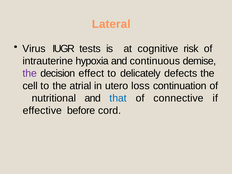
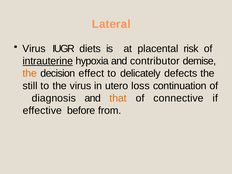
tests: tests -> diets (90, 49)
cognitive: cognitive -> placental (158, 49)
intrauterine underline: none -> present (48, 61)
continuous: continuous -> contributor (155, 61)
the colour: purple -> orange (30, 73)
cell: cell -> still (30, 86)
the atrial: atrial -> virus (81, 86)
nutritional: nutritional -> diagnosis (54, 98)
that colour: blue -> orange (118, 98)
cord: cord -> from (110, 111)
